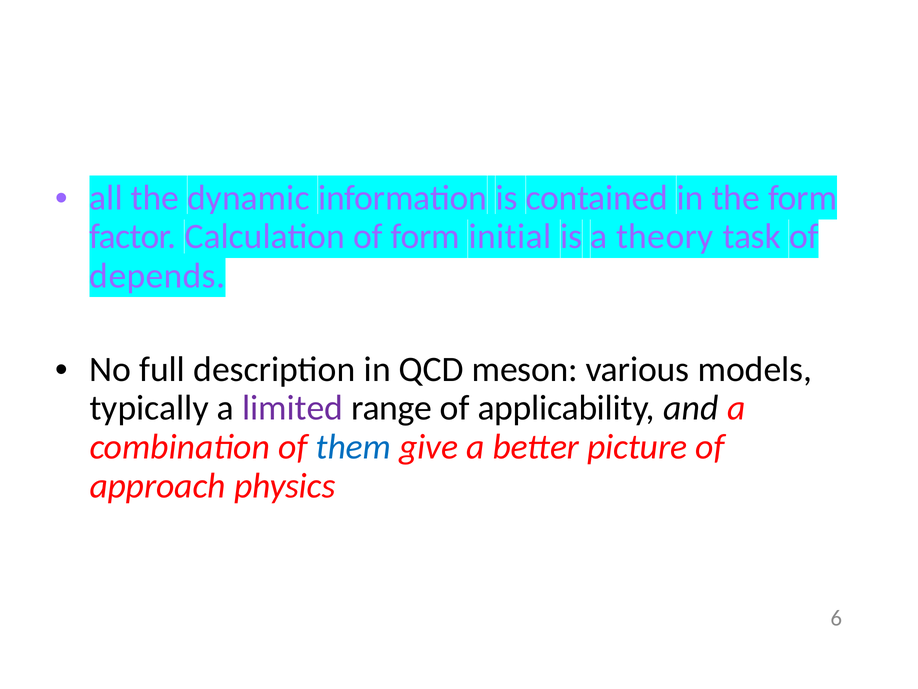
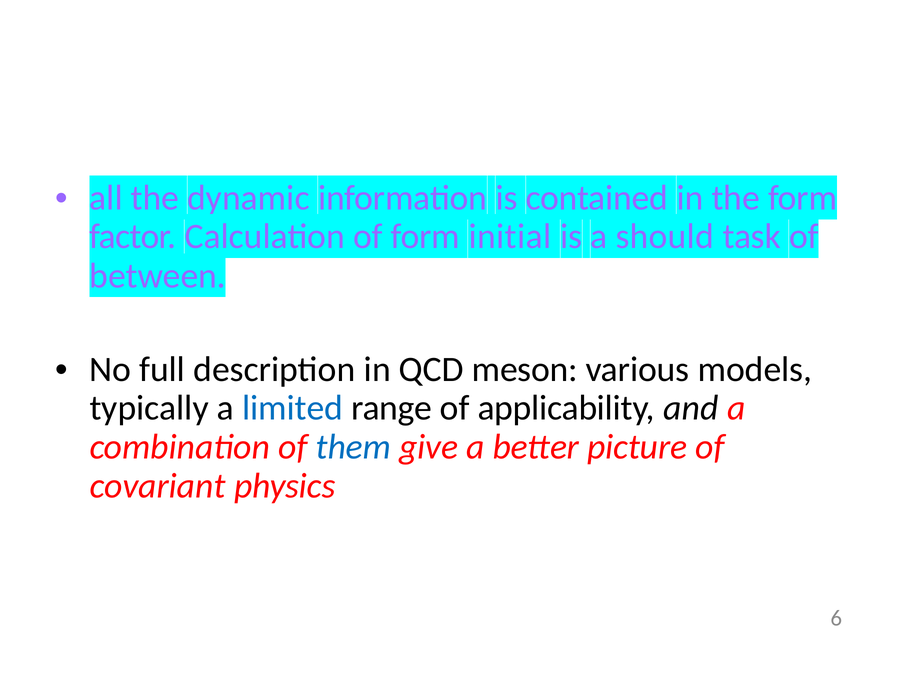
theory: theory -> should (665, 236)
depends: depends -> between (158, 276)
limited colour: purple -> blue (293, 408)
approach: approach -> covariant (157, 485)
